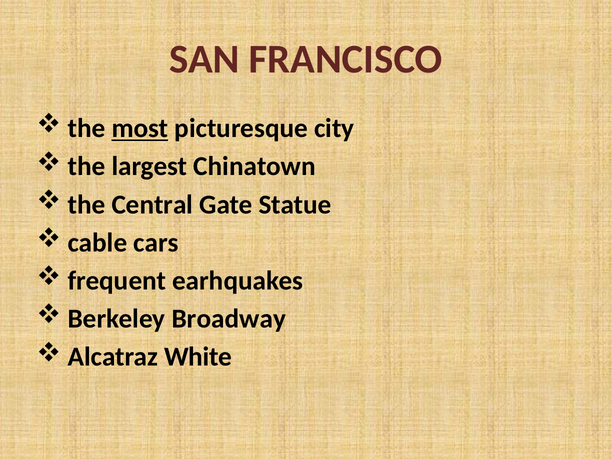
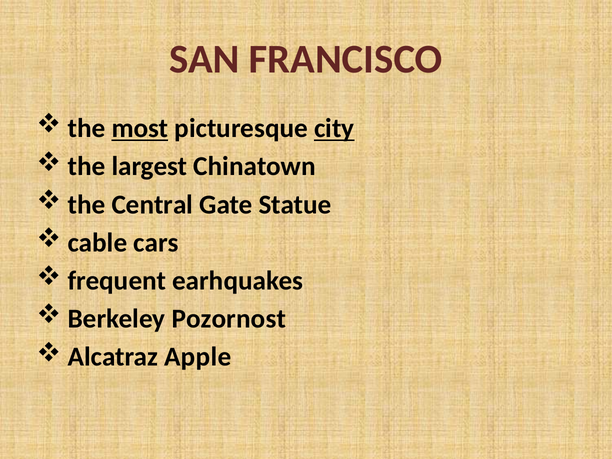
city underline: none -> present (334, 128)
Broadway: Broadway -> Pozornost (229, 319)
White: White -> Apple (198, 357)
